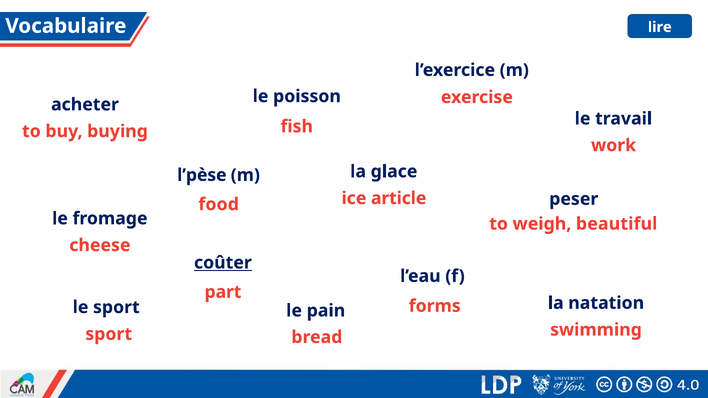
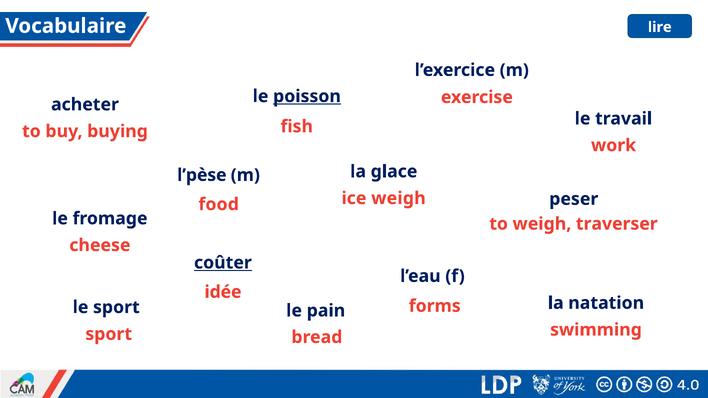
poisson underline: none -> present (307, 96)
ice article: article -> weigh (398, 198)
beautiful: beautiful -> traverser (617, 224)
part: part -> idée (223, 292)
